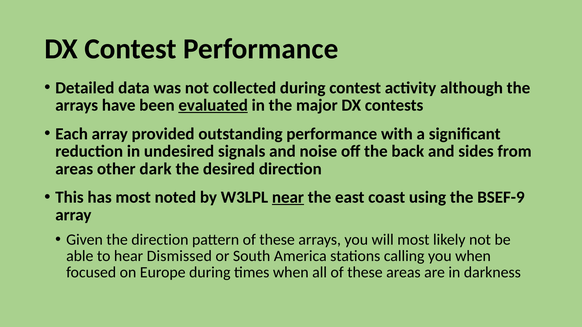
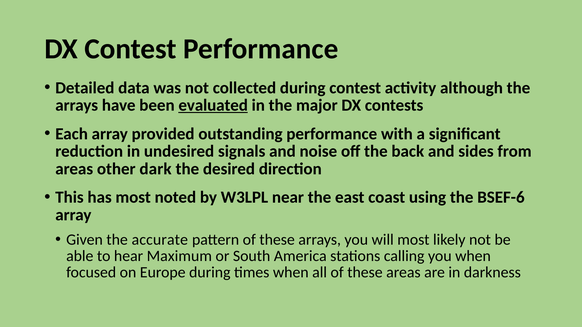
near underline: present -> none (288, 198)
BSEF-9: BSEF-9 -> BSEF-6 (501, 198)
the direction: direction -> accurate (160, 240)
Dismissed: Dismissed -> Maximum (179, 256)
